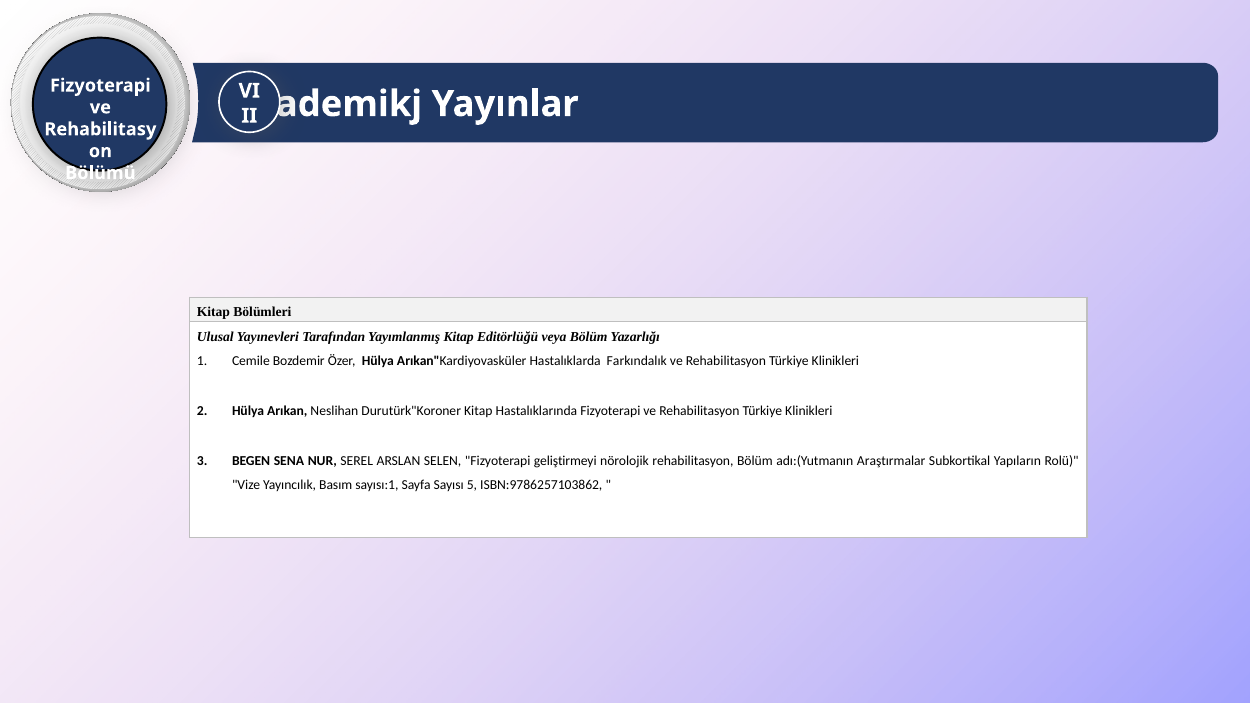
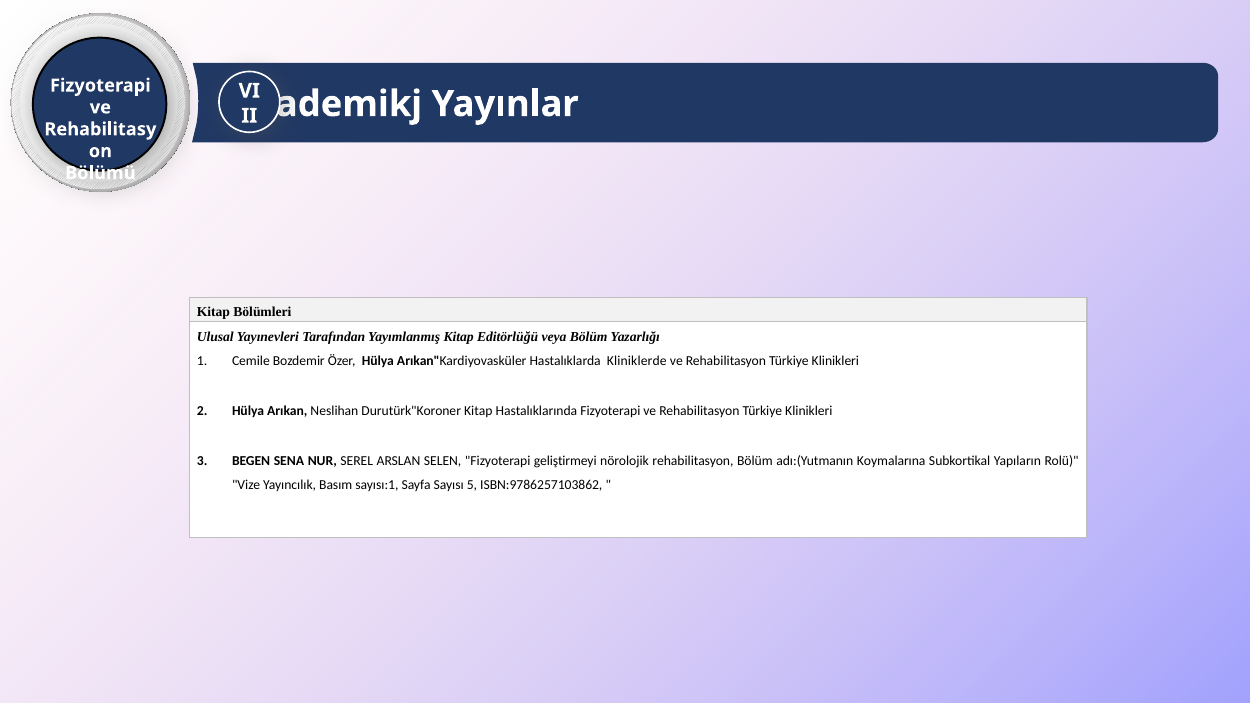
Farkındalık: Farkındalık -> Kliniklerde (637, 361)
Araştırmalar: Araştırmalar -> Koymalarına (891, 461)
